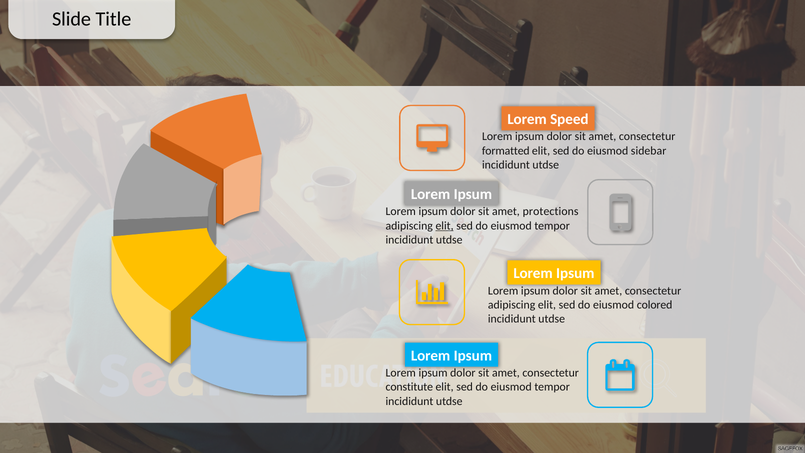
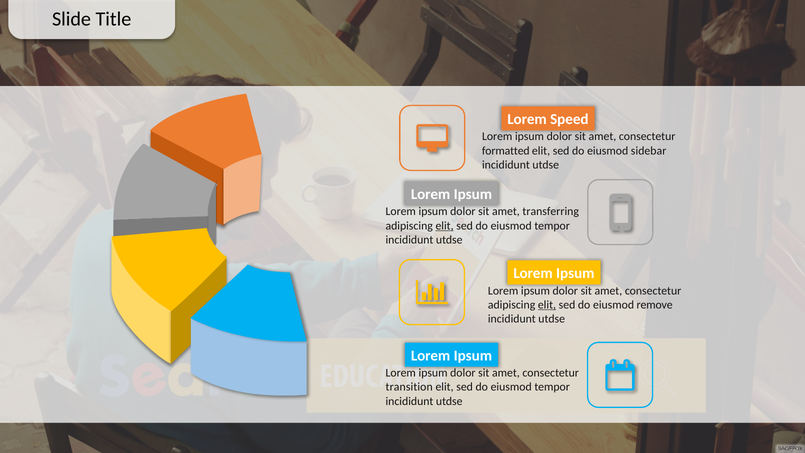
protections: protections -> transferring (551, 211)
elit underline: none -> present (547, 305)
colored: colored -> remove (655, 305)
constitute: constitute -> transition (409, 387)
